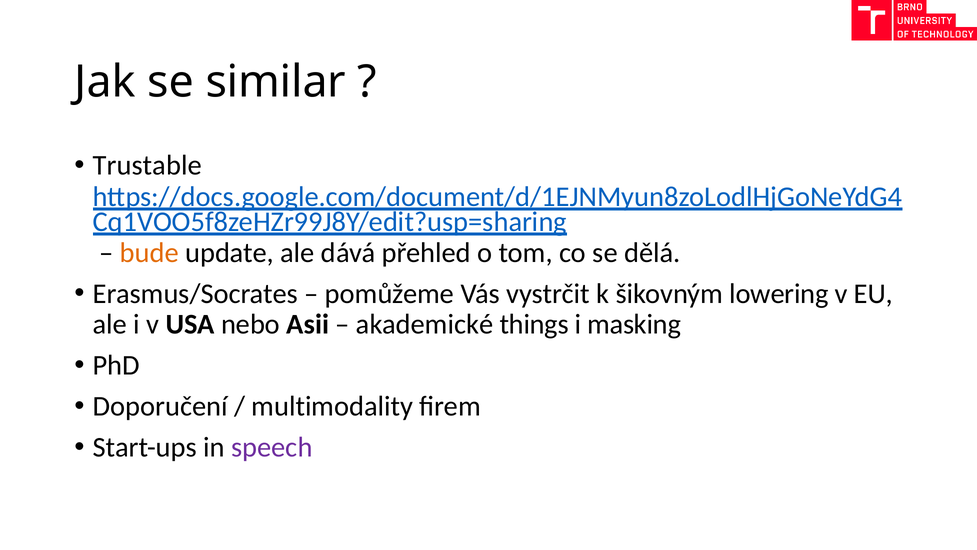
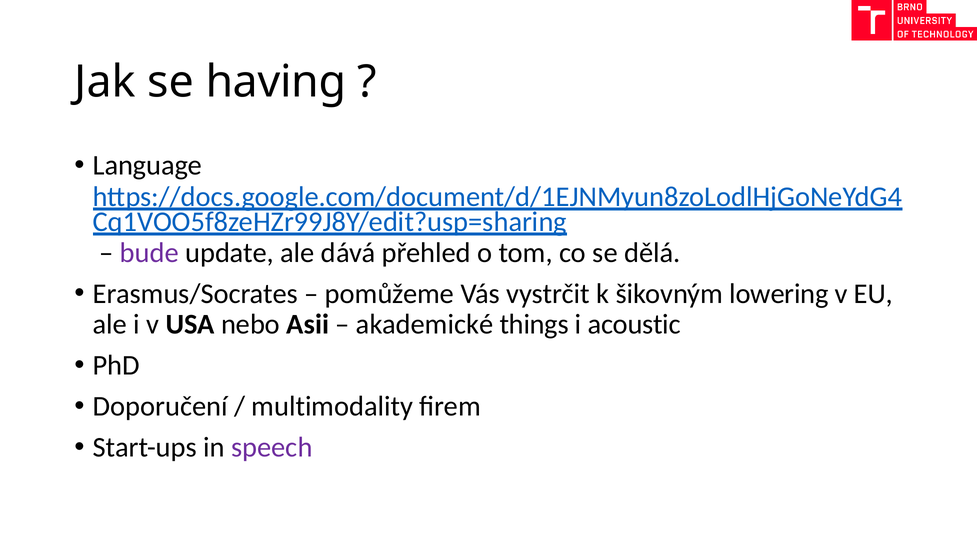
similar: similar -> having (276, 82)
Trustable: Trustable -> Language (147, 165)
bude colour: orange -> purple (149, 253)
masking: masking -> acoustic (634, 324)
